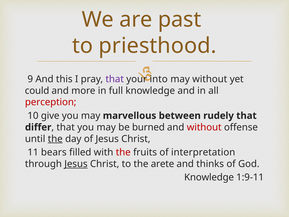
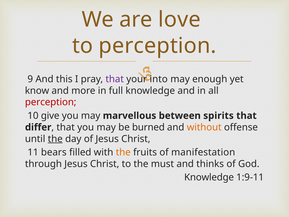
past: past -> love (179, 20)
to priesthood: priesthood -> perception (157, 46)
may without: without -> enough (210, 79)
could: could -> know (37, 91)
rudely: rudely -> spirits (218, 116)
without colour: red -> orange (204, 127)
the colour: red -> orange (123, 152)
interpretation: interpretation -> manifestation (203, 152)
Jesus underline: present -> none (76, 164)
arete: arete -> must (162, 164)
